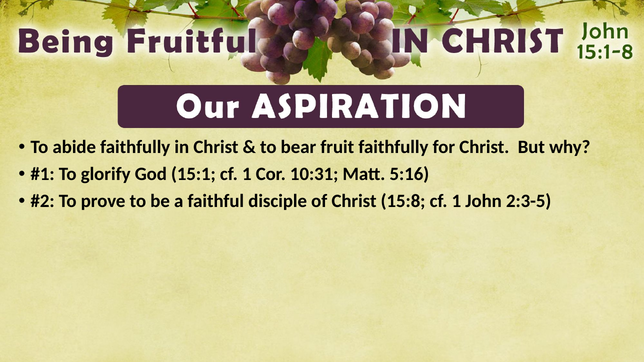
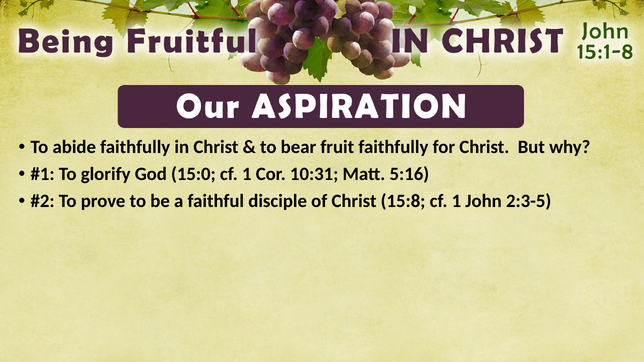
15:1: 15:1 -> 15:0 (193, 174)
